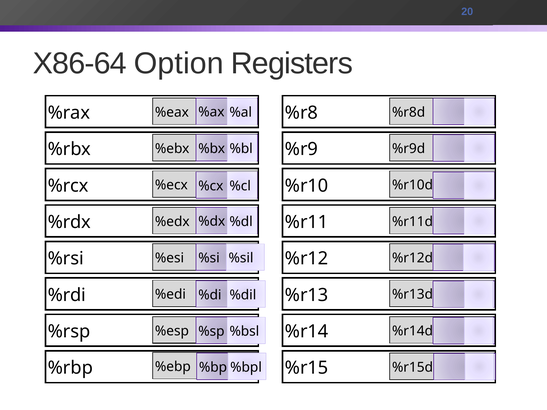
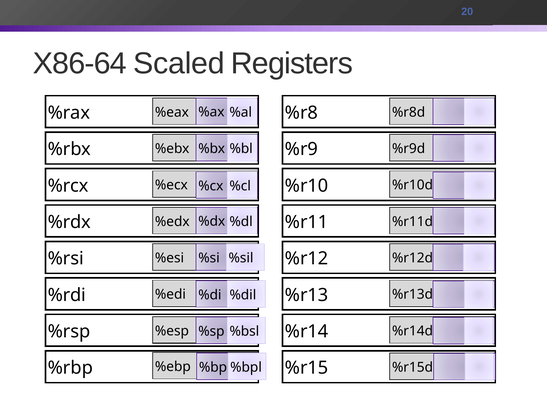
Option: Option -> Scaled (179, 64)
